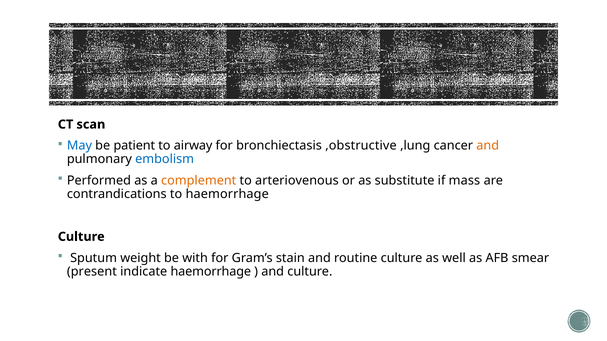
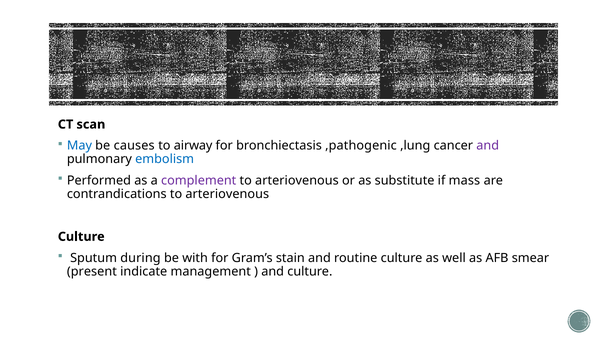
patient: patient -> causes (134, 146)
,obstructive: ,obstructive -> ,pathogenic (361, 146)
and colour: orange -> purple (488, 146)
complement colour: orange -> purple (199, 181)
contrandications to haemorrhage: haemorrhage -> arteriovenous (227, 194)
weight: weight -> during (140, 258)
indicate haemorrhage: haemorrhage -> management (211, 272)
